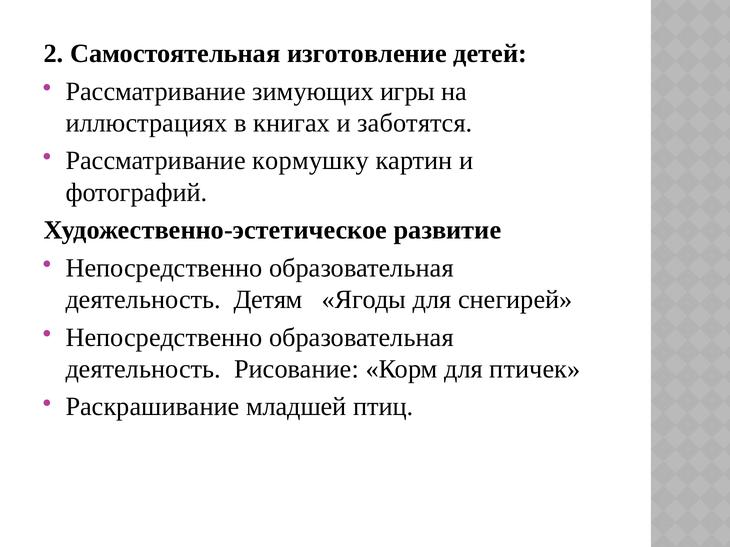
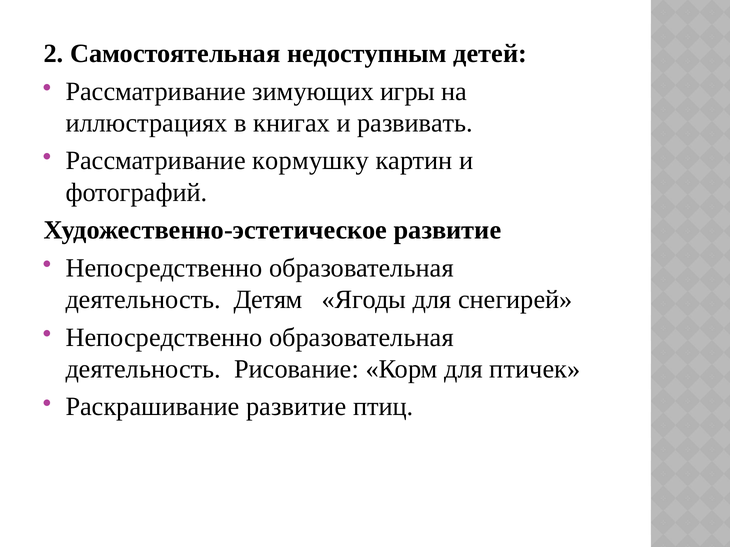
изготовление: изготовление -> недоступным (367, 54)
заботятся: заботятся -> развивать (415, 123)
Раскрашивание младшей: младшей -> развитие (296, 407)
